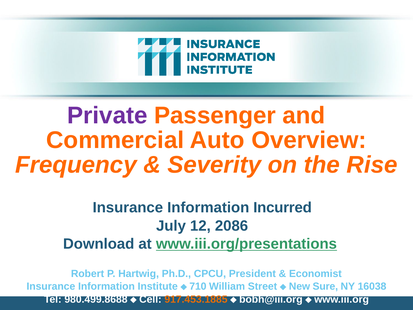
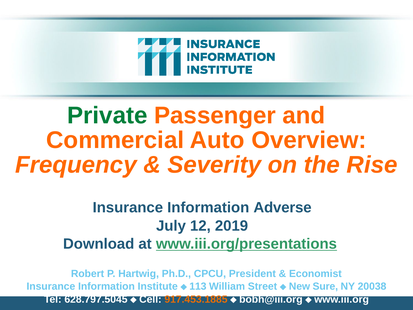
Private colour: purple -> green (107, 116)
Incurred: Incurred -> Adverse (283, 208)
2086: 2086 -> 2019 (232, 226)
710: 710 -> 113 (198, 286)
16038: 16038 -> 20038 (372, 286)
980.499.8688: 980.499.8688 -> 628.797.5045 (96, 299)
